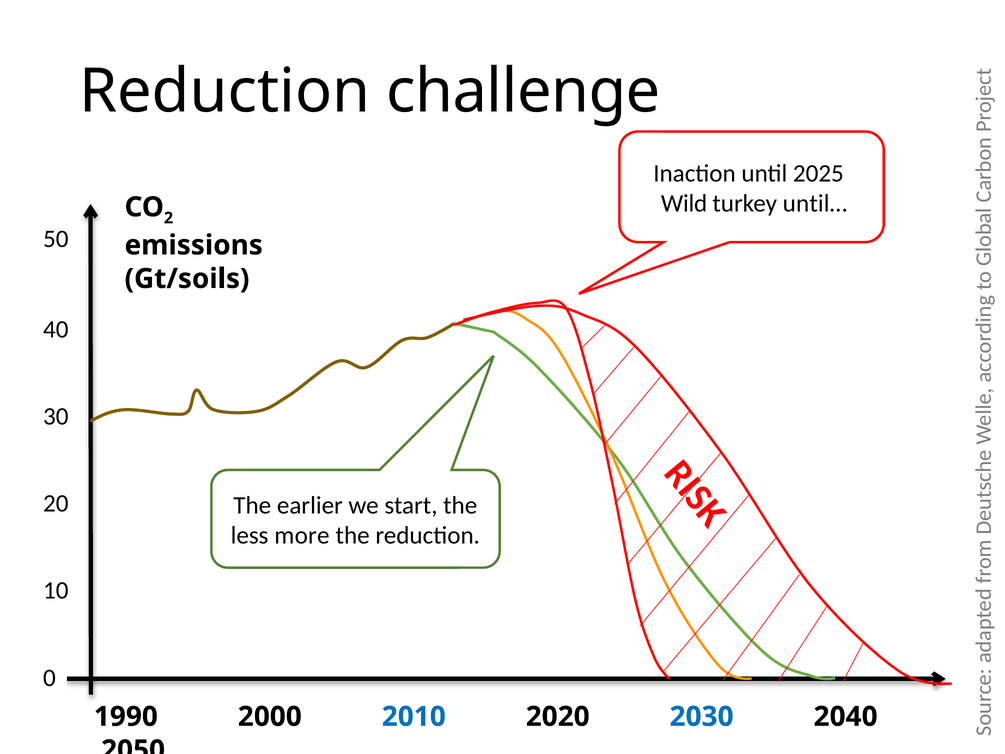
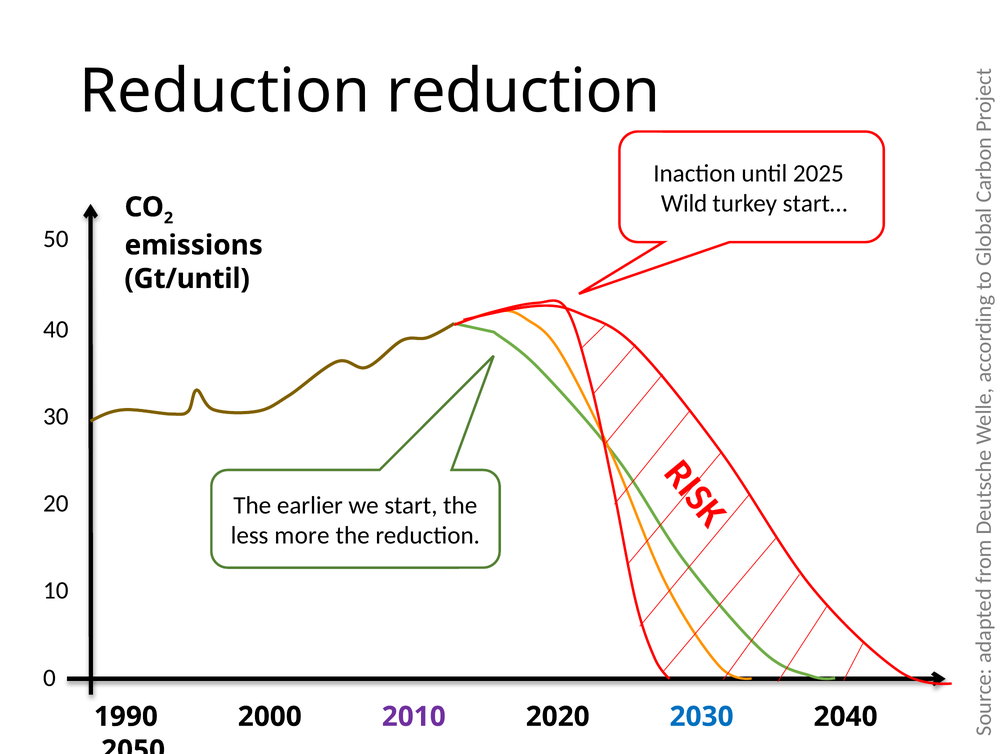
Reduction challenge: challenge -> reduction (523, 91)
until…: until… -> start… (815, 204)
Gt/soils: Gt/soils -> Gt/until (187, 279)
2010 colour: blue -> purple (414, 716)
